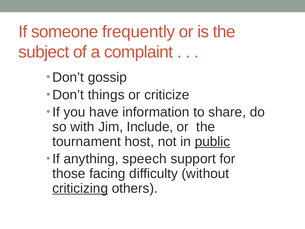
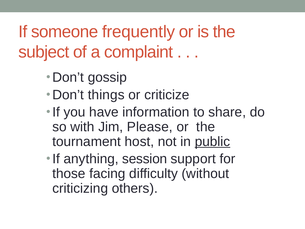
Include: Include -> Please (150, 127)
speech: speech -> session (145, 159)
criticizing underline: present -> none (80, 188)
